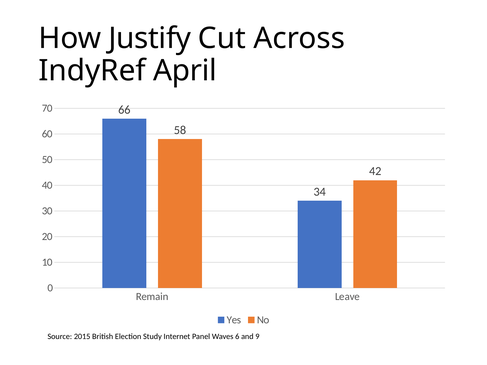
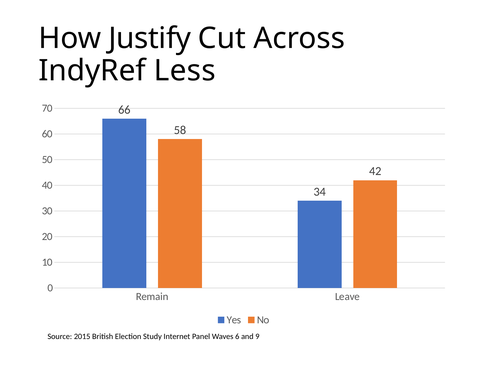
April: April -> Less (185, 71)
